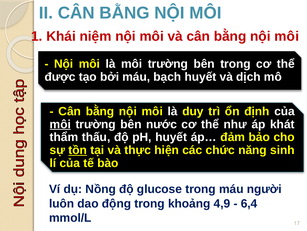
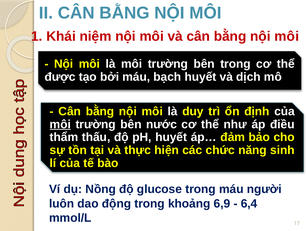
khát: khát -> điều (282, 124)
tồn underline: present -> none (78, 150)
4,9: 4,9 -> 6,9 (222, 203)
